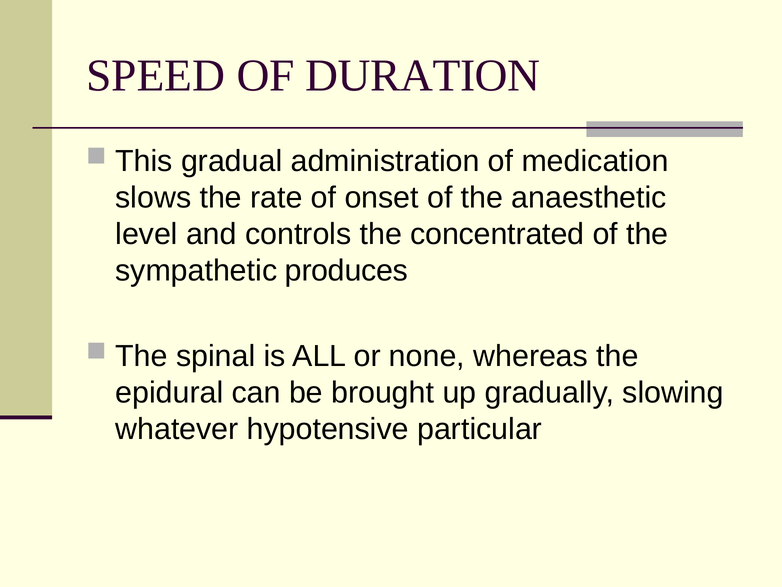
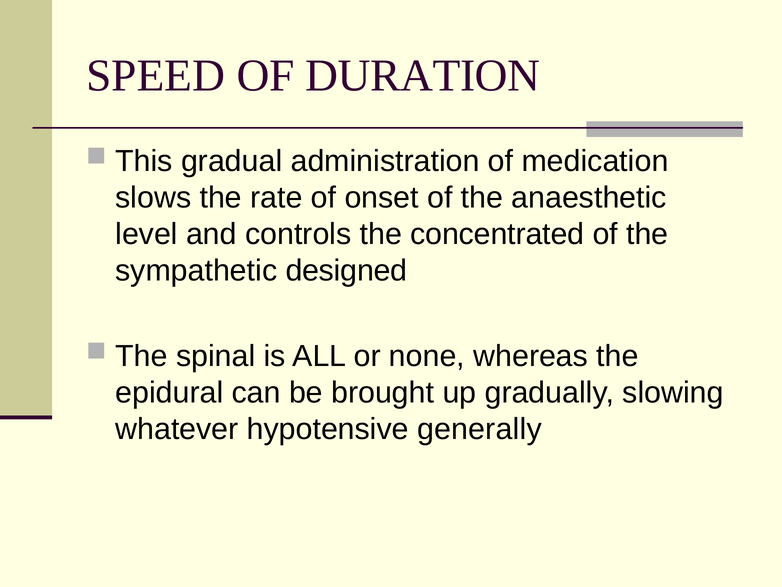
produces: produces -> designed (346, 271)
particular: particular -> generally (480, 429)
